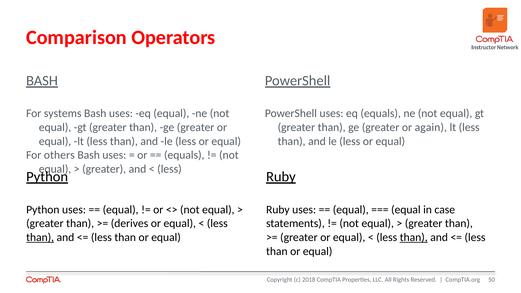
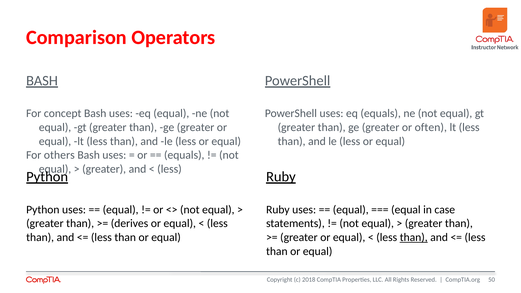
systems: systems -> concept (63, 113)
again: again -> often (431, 127)
than underline: present -> none (40, 237)
